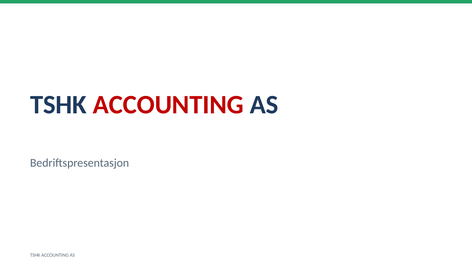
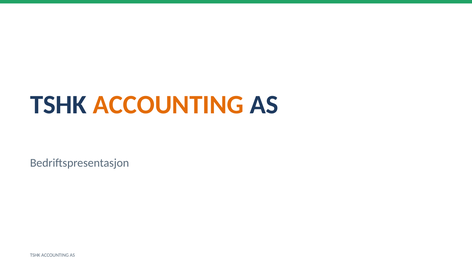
ACCOUNTING colour: red -> orange (168, 105)
